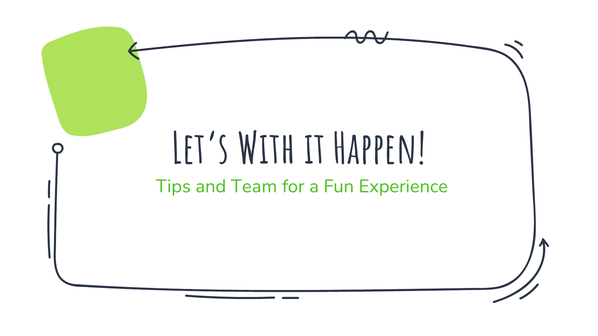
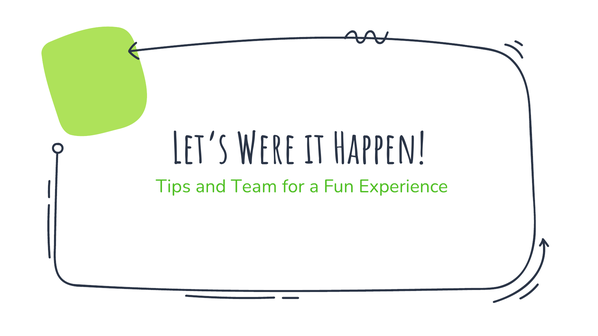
With: With -> Were (266, 150)
